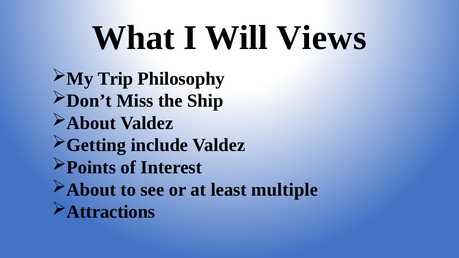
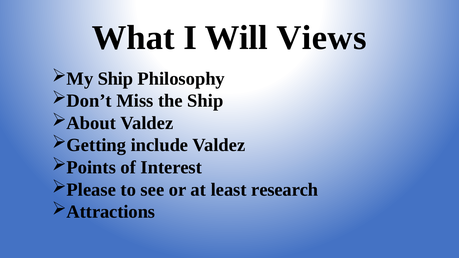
My Trip: Trip -> Ship (116, 79)
About: About -> Please (91, 190)
multiple: multiple -> research (285, 190)
